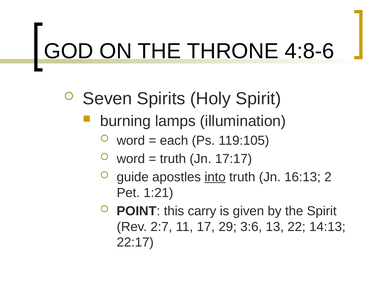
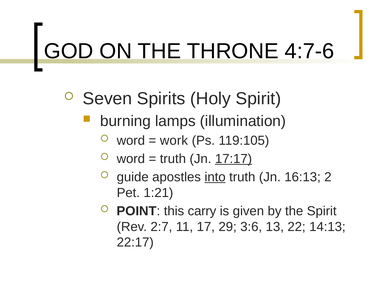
4:8-6: 4:8-6 -> 4:7-6 (309, 51)
each: each -> work (174, 141)
17:17 underline: none -> present (234, 159)
